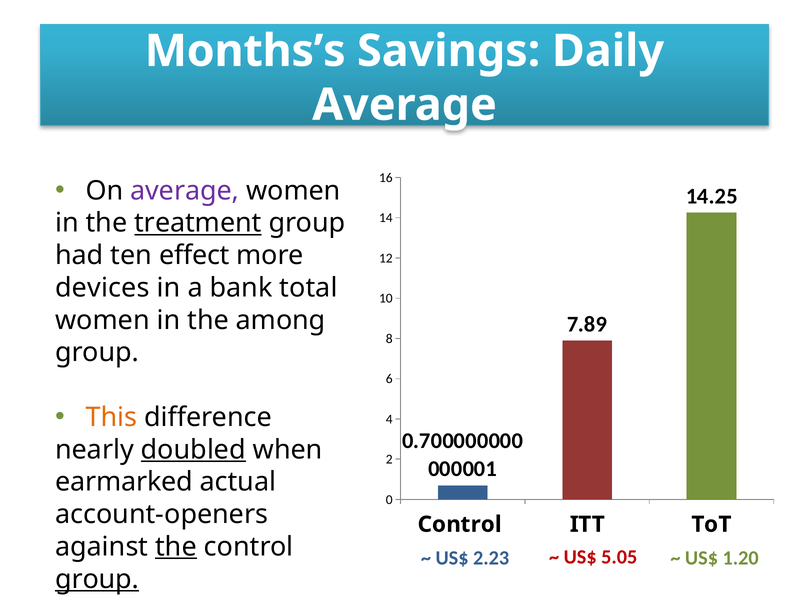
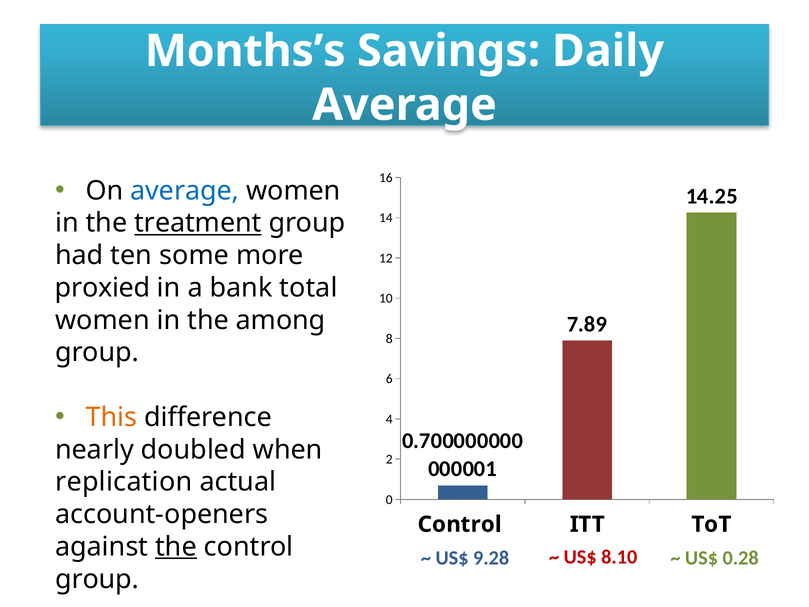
average colour: purple -> blue (185, 191)
effect: effect -> some (194, 255)
devices: devices -> proxied (103, 288)
doubled underline: present -> none (193, 449)
earmarked: earmarked -> replication (124, 482)
2.23: 2.23 -> 9.28 (491, 558)
5.05: 5.05 -> 8.10 (619, 557)
1.20: 1.20 -> 0.28 (741, 558)
group underline: present -> none (97, 579)
